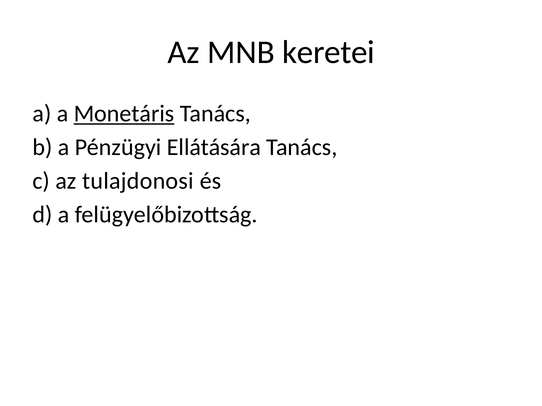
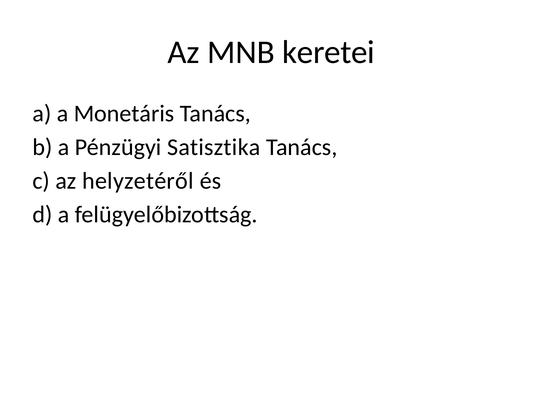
Monetáris underline: present -> none (124, 114)
Ellátására: Ellátására -> Satisztika (214, 147)
tulajdonosi: tulajdonosi -> helyzetéről (138, 181)
